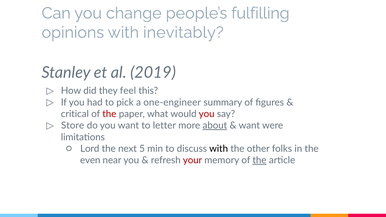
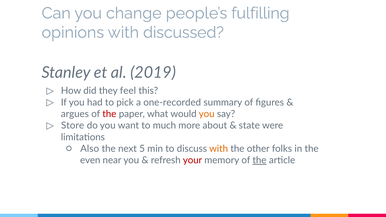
inevitably: inevitably -> discussed (183, 32)
one-engineer: one-engineer -> one-recorded (172, 102)
critical: critical -> argues (75, 114)
you colour: red -> orange (207, 114)
letter: letter -> much (164, 126)
about underline: present -> none (215, 126)
want: want -> state (249, 126)
Lord: Lord -> Also (90, 149)
with colour: black -> orange (219, 149)
